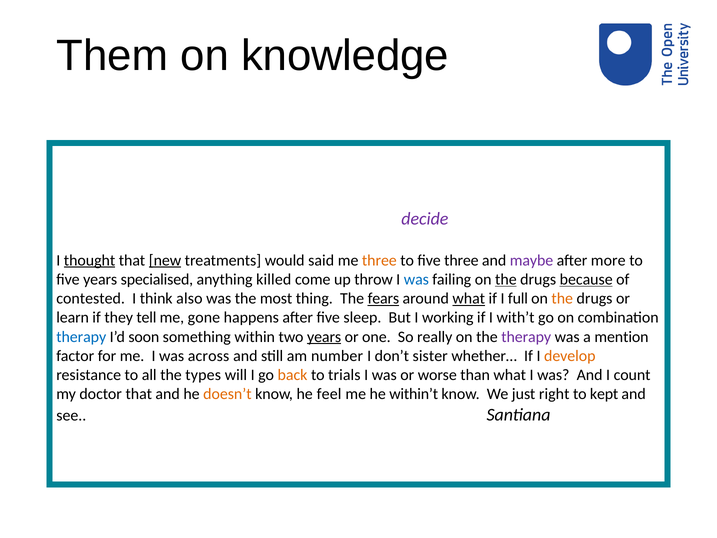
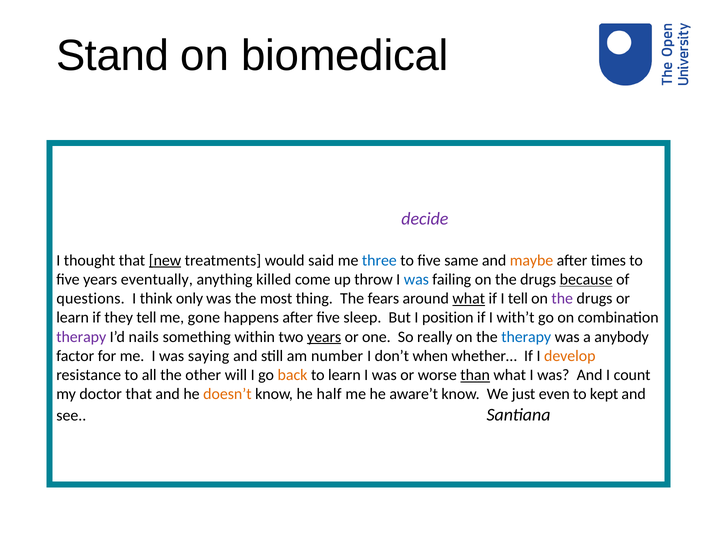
Them: Them -> Stand (113, 56)
knowledge: knowledge -> biomedical (345, 56)
thought underline: present -> none (90, 260)
three colour: orange -> blue (379, 260)
five three: three -> same (461, 260)
maybe colour: purple -> orange (532, 260)
more: more -> times (608, 260)
specialised: specialised -> eventually (157, 279)
the underline: present -> none (506, 279)
contested: contested -> questions (91, 298)
also: also -> only (190, 298)
fears underline: present -> none (383, 298)
I full: full -> tell (518, 298)
the colour: orange -> purple (562, 298)
working: working -> position (448, 318)
therapy colour: blue -> purple (81, 337)
soon: soon -> nails (144, 337)
therapy colour: purple -> blue (526, 337)
mention: mention -> anybody (622, 337)
across: across -> saying (209, 356)
sister: sister -> when (430, 356)
types: types -> other (203, 375)
to trials: trials -> learn (344, 375)
than underline: none -> present (475, 375)
feel: feel -> half (329, 394)
within’t: within’t -> aware’t (414, 394)
right: right -> even (554, 394)
